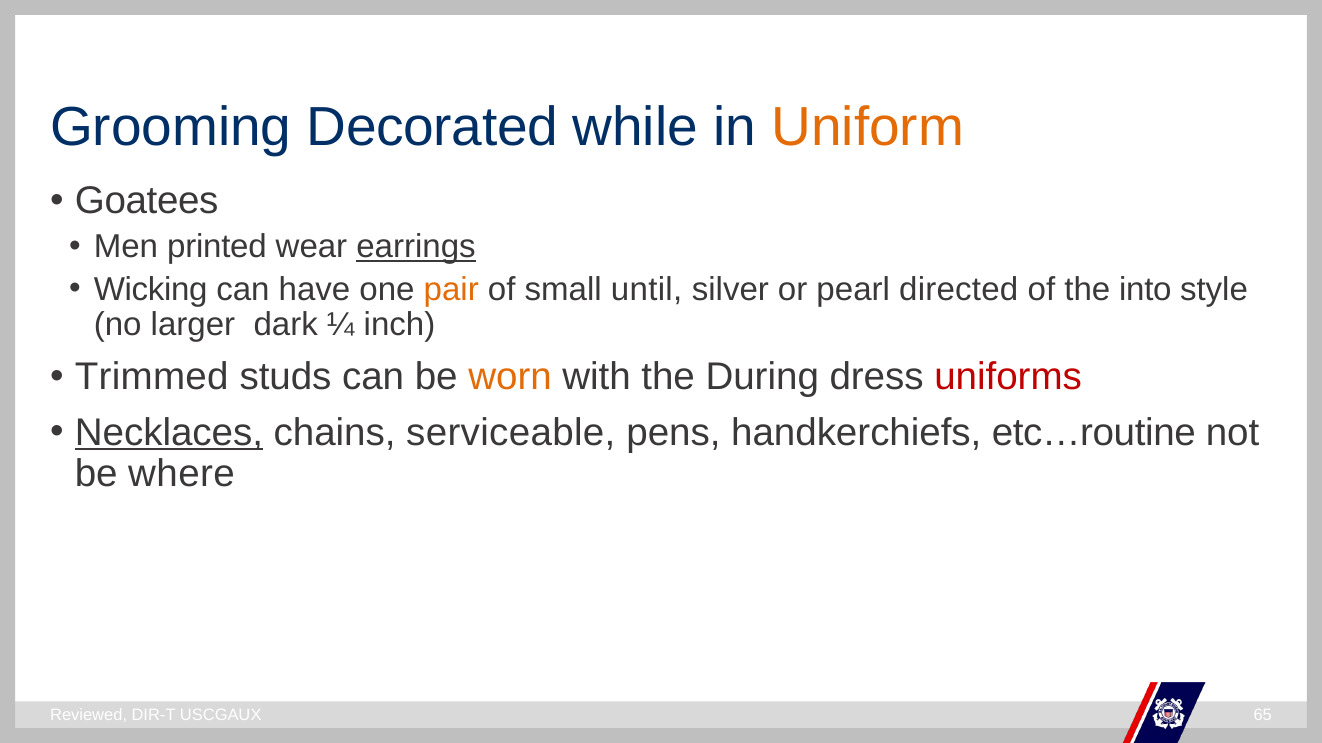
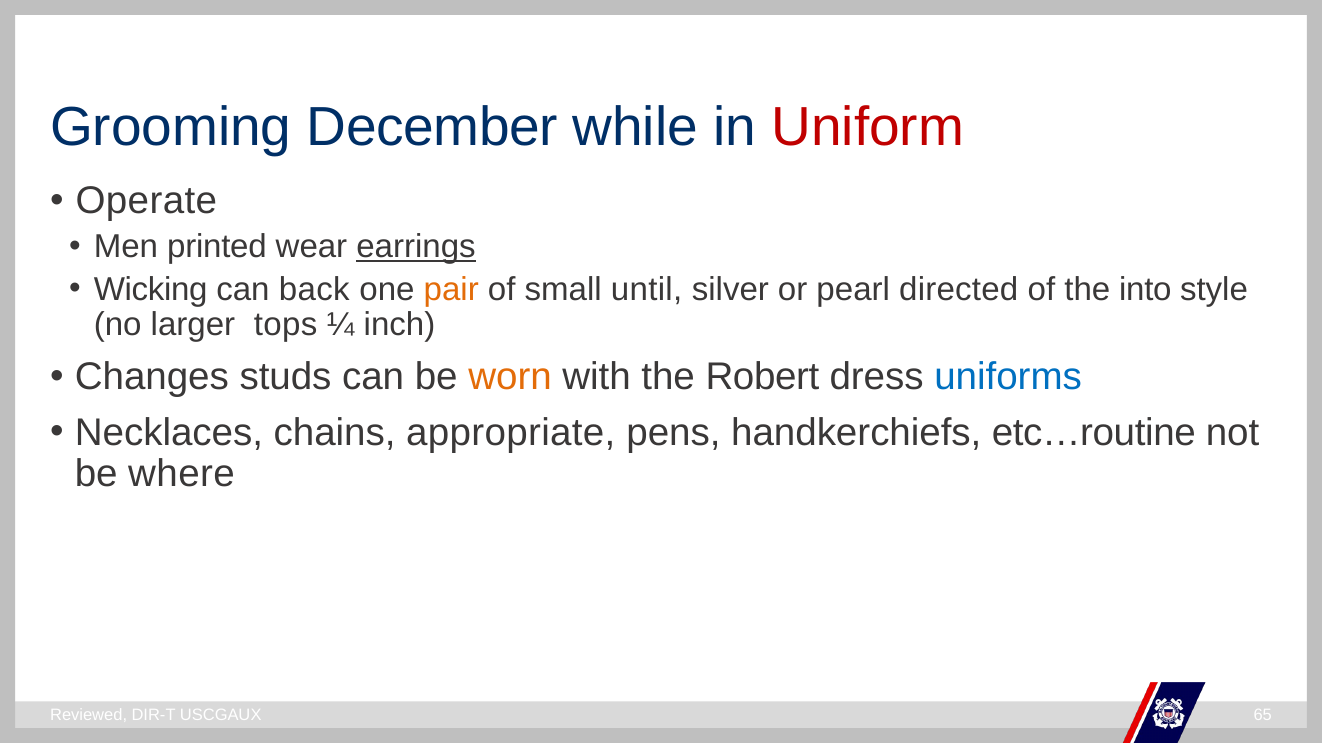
Decorated: Decorated -> December (432, 127)
Uniform colour: orange -> red (868, 127)
Goatees: Goatees -> Operate (146, 201)
have: have -> back (314, 290)
dark: dark -> tops (286, 325)
Trimmed: Trimmed -> Changes (152, 378)
During: During -> Robert (762, 378)
uniforms colour: red -> blue (1008, 378)
Necklaces underline: present -> none (169, 433)
serviceable: serviceable -> appropriate (511, 433)
